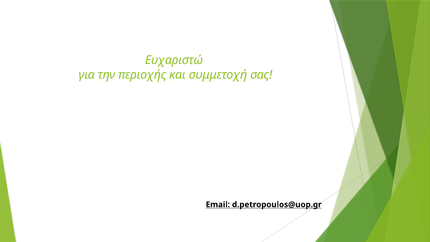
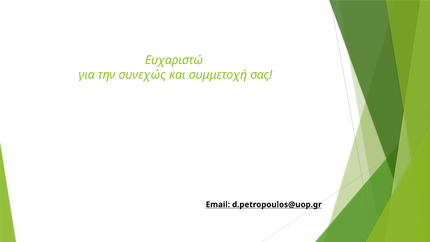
περιοχής: περιοχής -> συνεχώς (142, 75)
